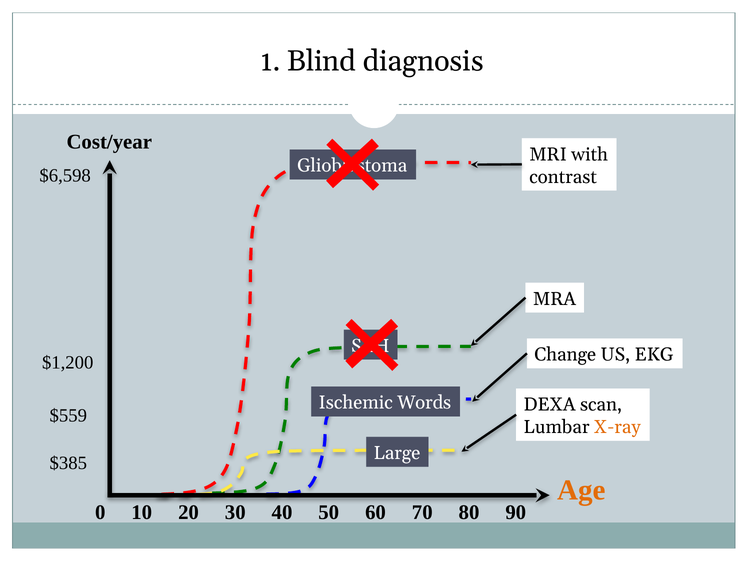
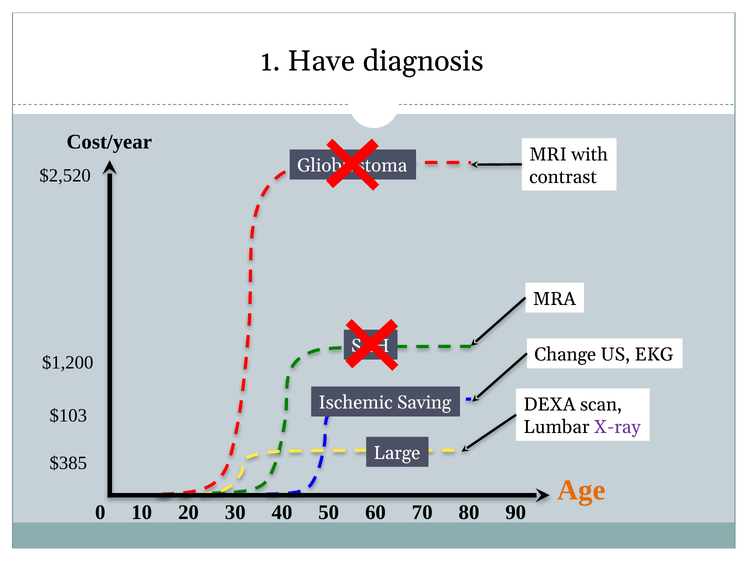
Blind: Blind -> Have (321, 61)
$6,598: $6,598 -> $2,520 (65, 175)
Words: Words -> Saving (424, 403)
$559: $559 -> $103 (68, 415)
X-ray colour: orange -> purple (617, 427)
